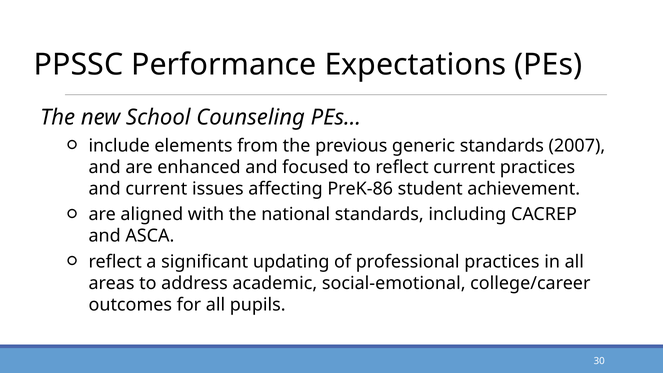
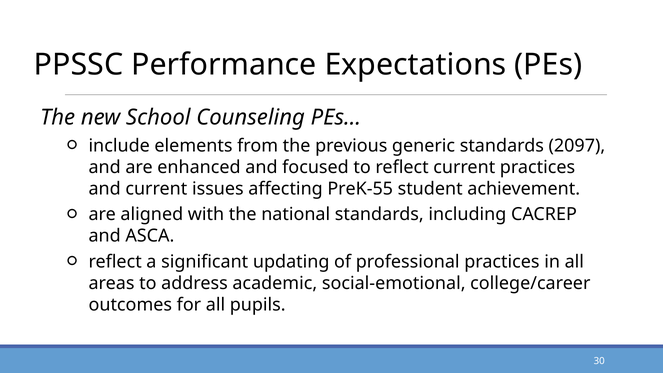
2007: 2007 -> 2097 (577, 146)
PreK-86: PreK-86 -> PreK-55 (360, 189)
